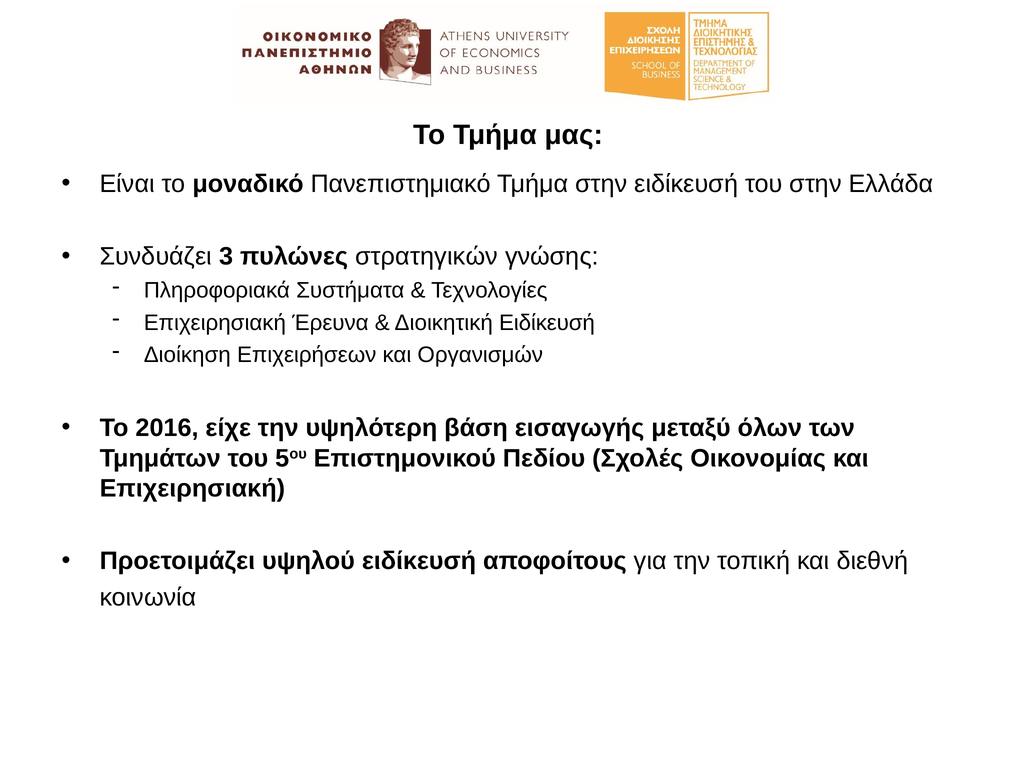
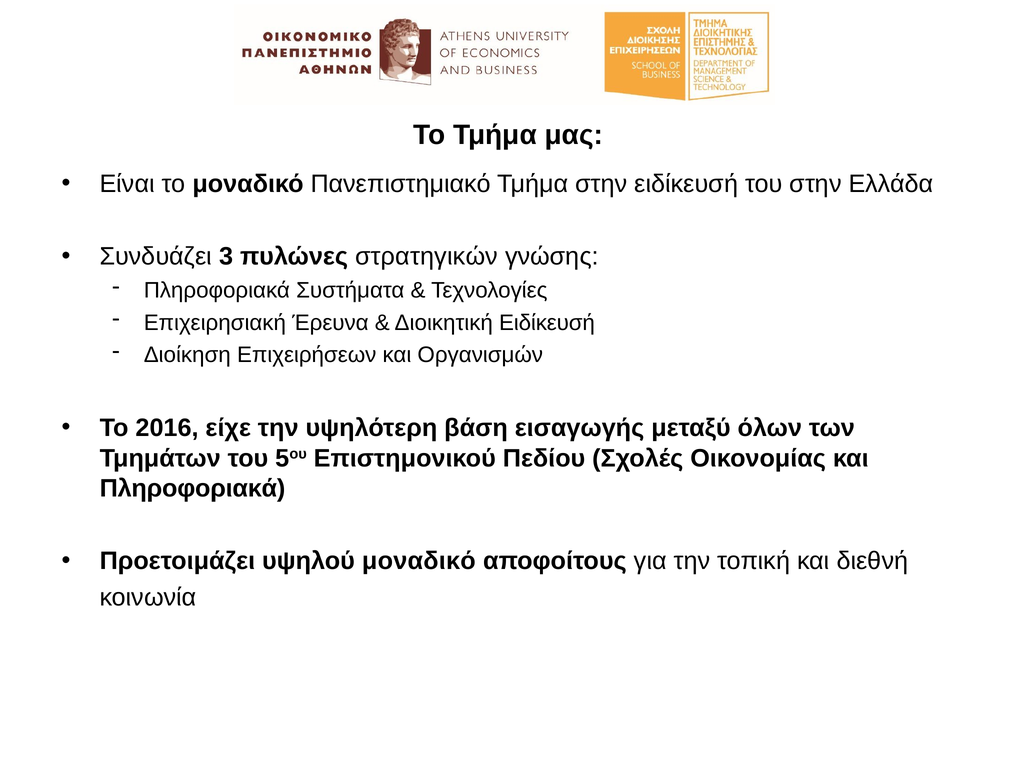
Επιχειρησιακή: Επιχειρησιακή -> Πληροφοριακά (192, 488)
υψηλού ειδίκευσή: ειδίκευσή -> μοναδικό (419, 561)
